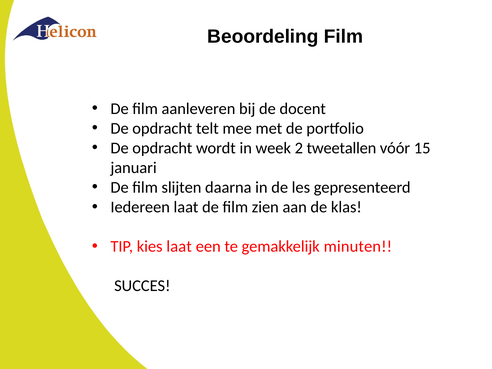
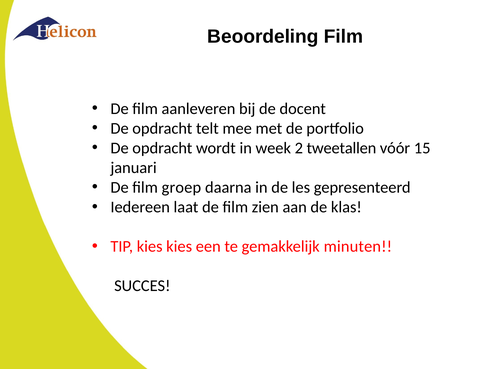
slijten: slijten -> groep (181, 187)
kies laat: laat -> kies (179, 247)
